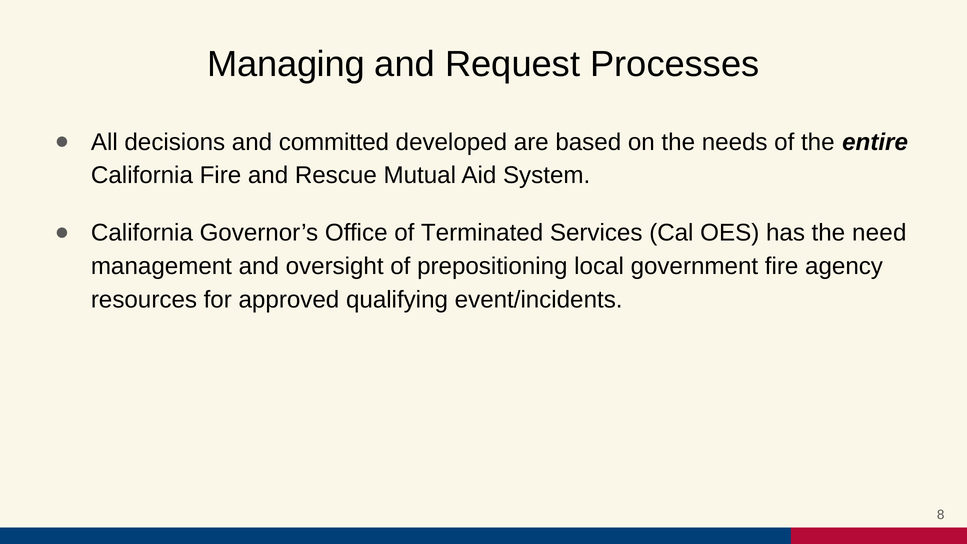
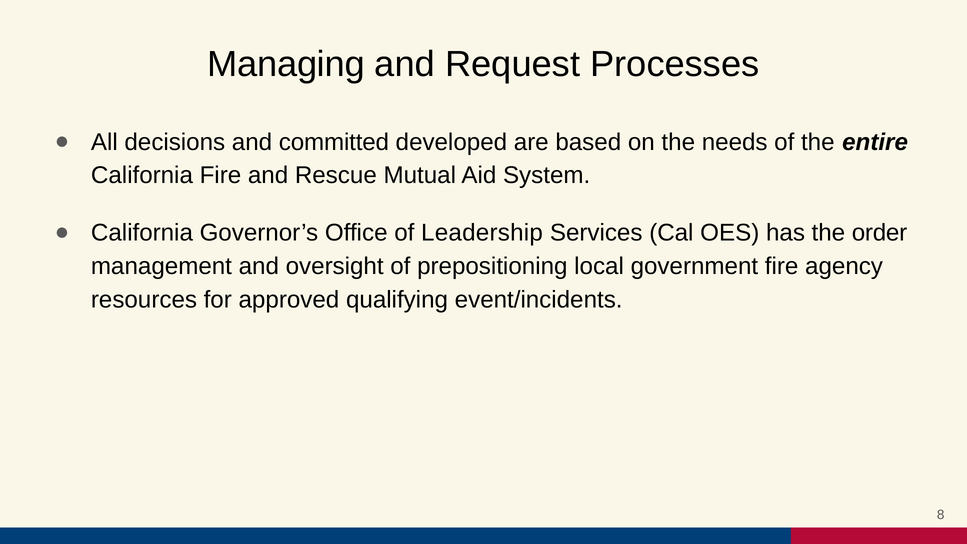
Terminated: Terminated -> Leadership (482, 233)
need: need -> order (879, 233)
